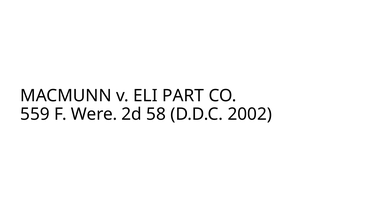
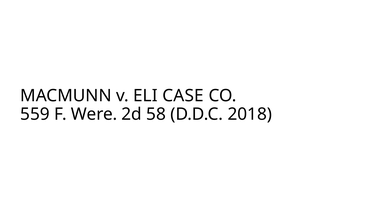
PART: PART -> CASE (183, 96)
2002: 2002 -> 2018 (250, 114)
